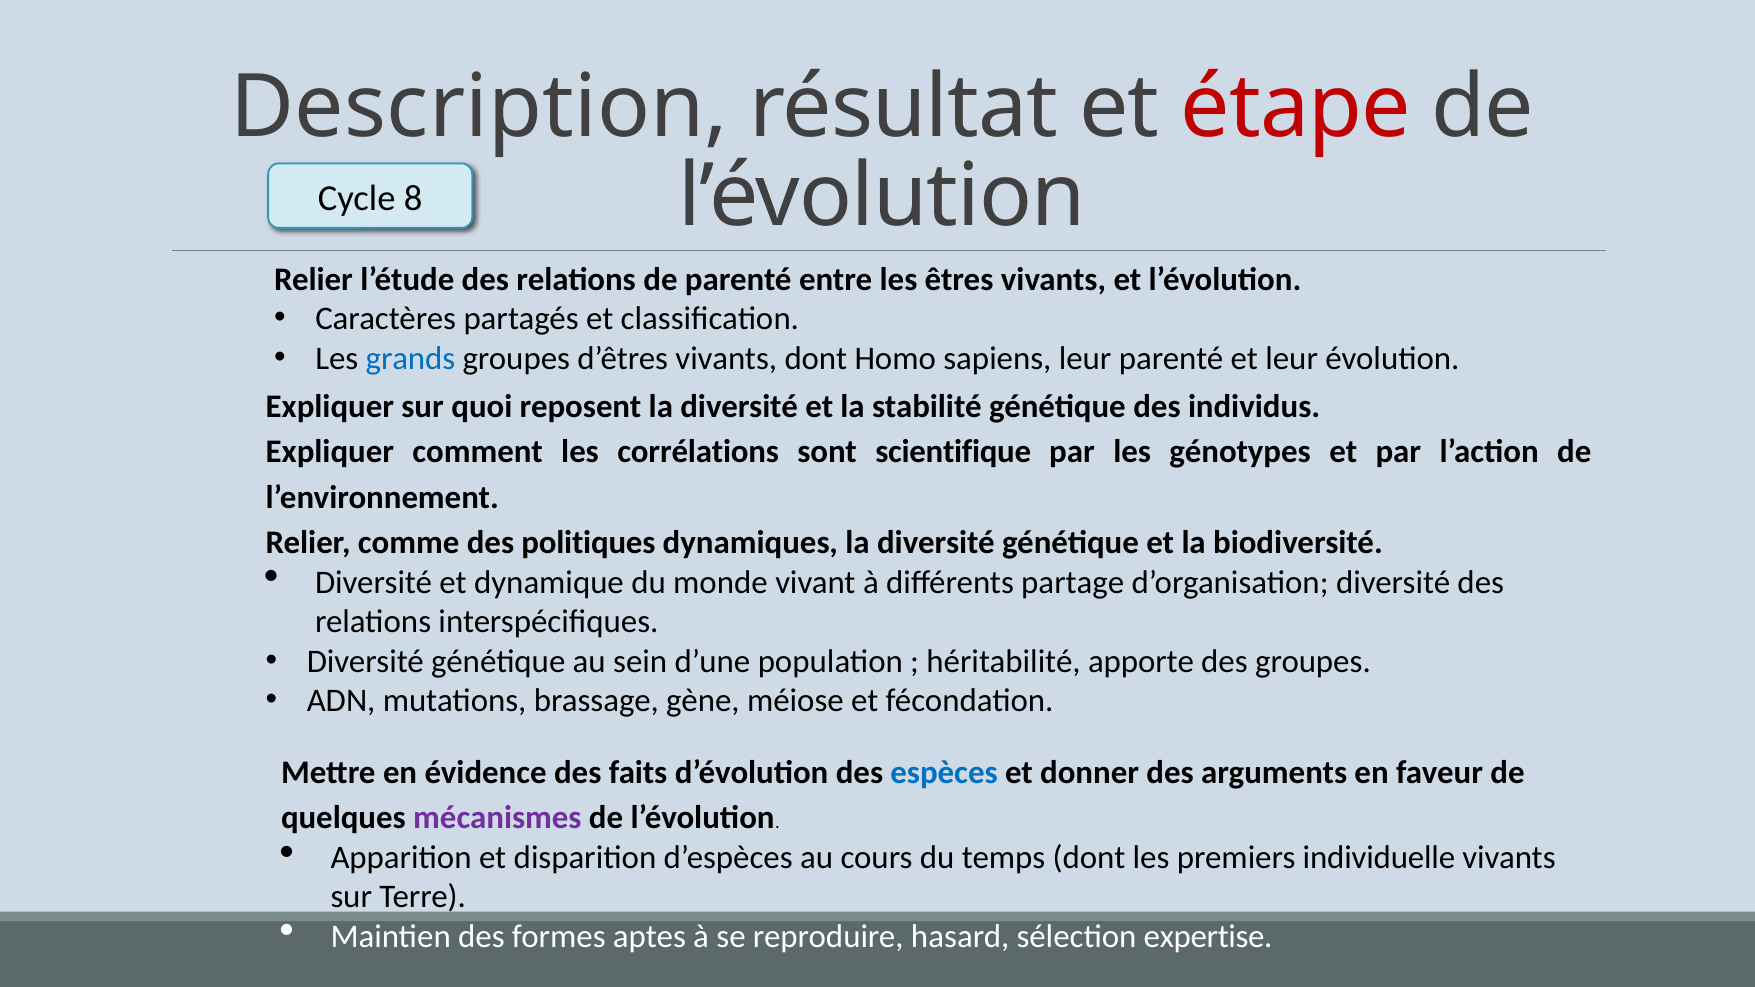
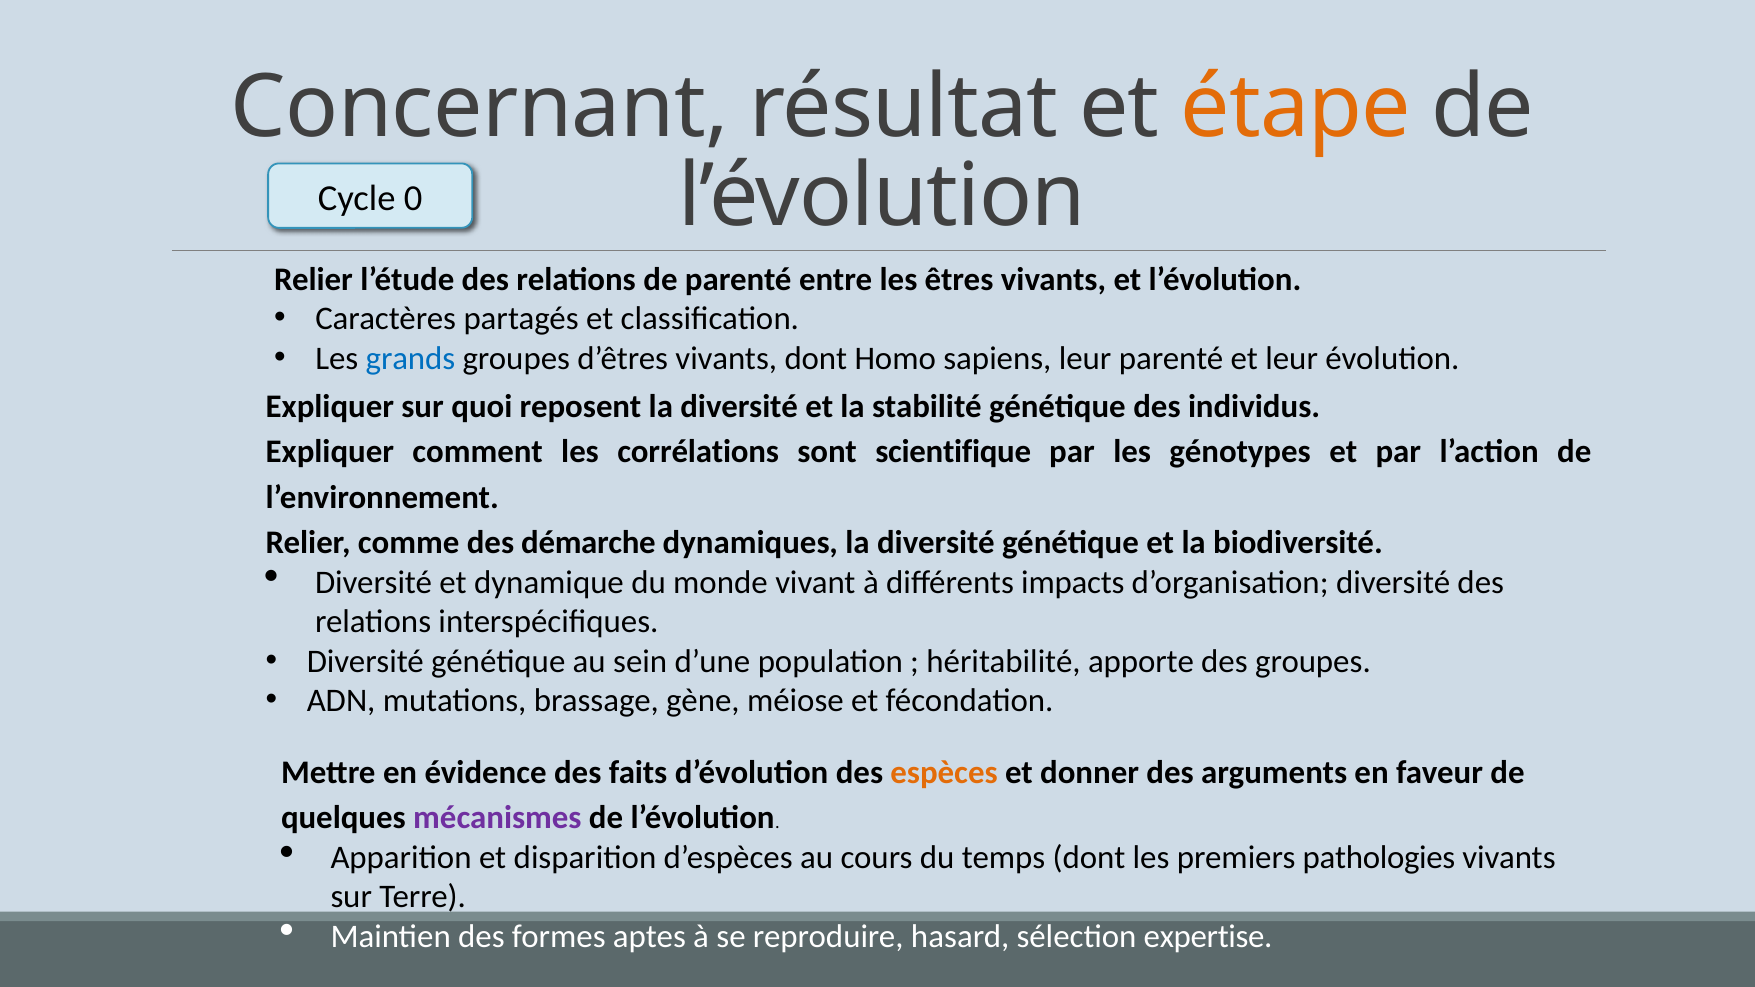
Description: Description -> Concernant (480, 107)
étape colour: red -> orange (1296, 107)
8: 8 -> 0 (413, 198)
politiques: politiques -> démarche (588, 543)
partage: partage -> impacts (1073, 582)
espèces colour: blue -> orange (944, 773)
individuelle: individuelle -> pathologies (1379, 858)
